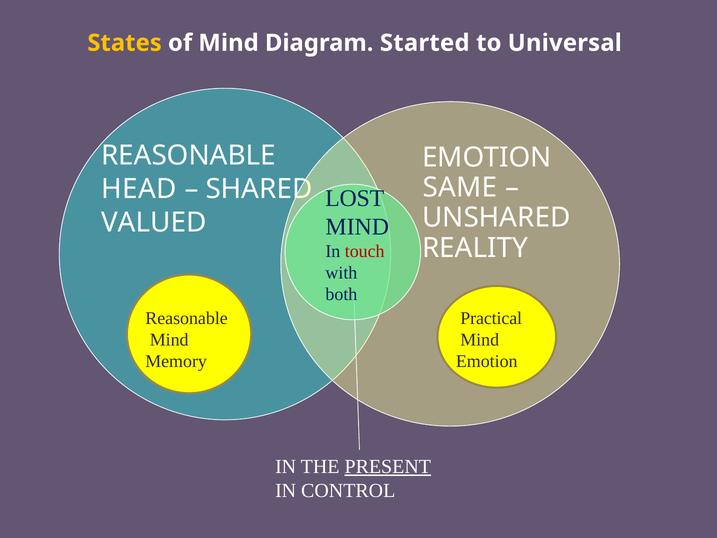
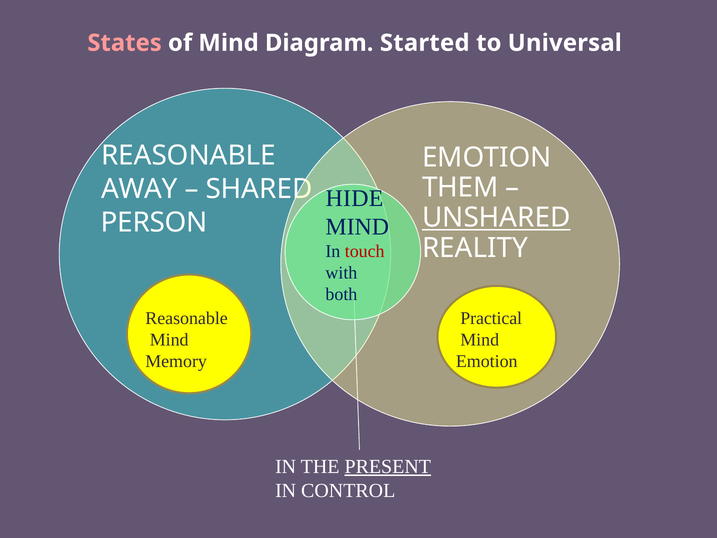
States colour: yellow -> pink (125, 43)
SAME: SAME -> THEM (460, 188)
HEAD: HEAD -> AWAY (139, 189)
LOST: LOST -> HIDE (354, 198)
UNSHARED underline: none -> present (496, 218)
VALUED: VALUED -> PERSON (154, 222)
